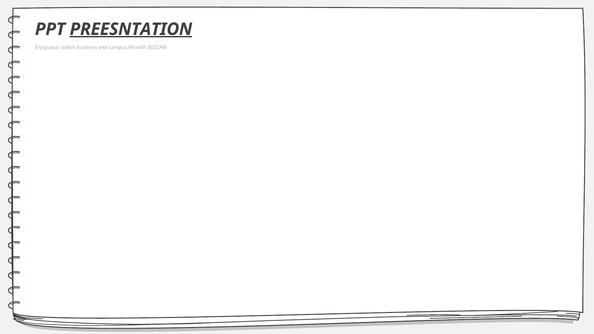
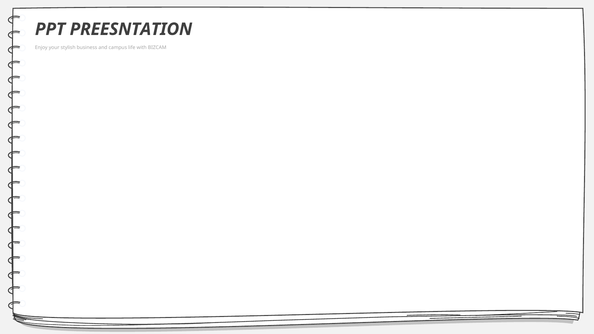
PREESNTATION underline: present -> none (131, 29)
